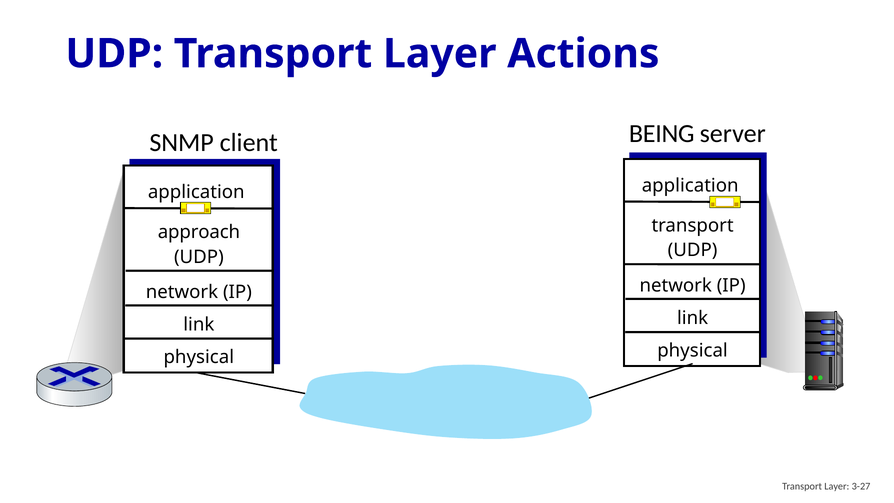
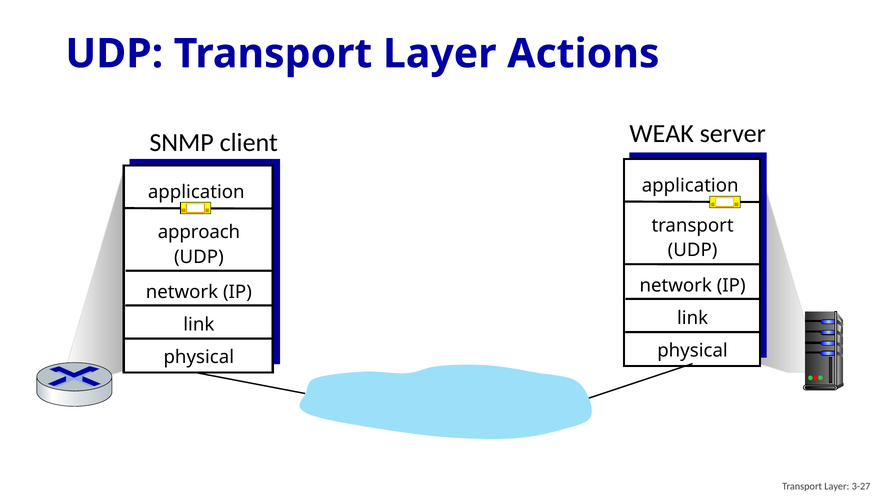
BEING: BEING -> WEAK (662, 134)
